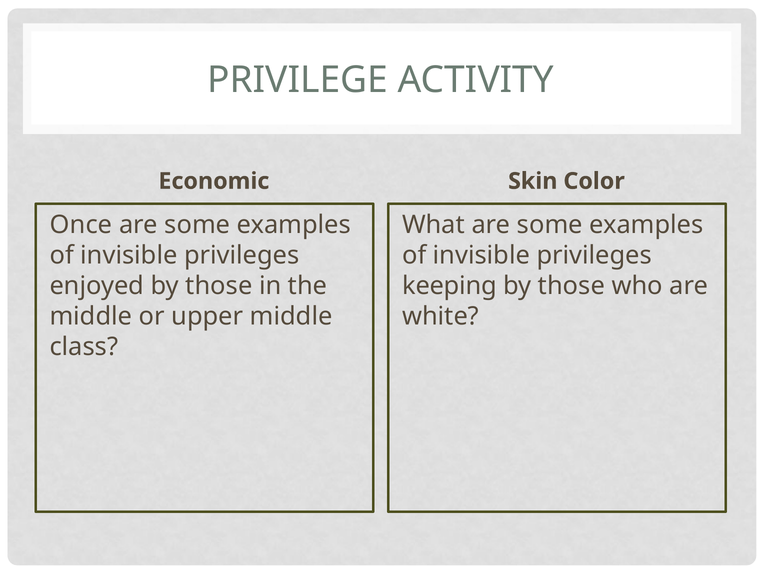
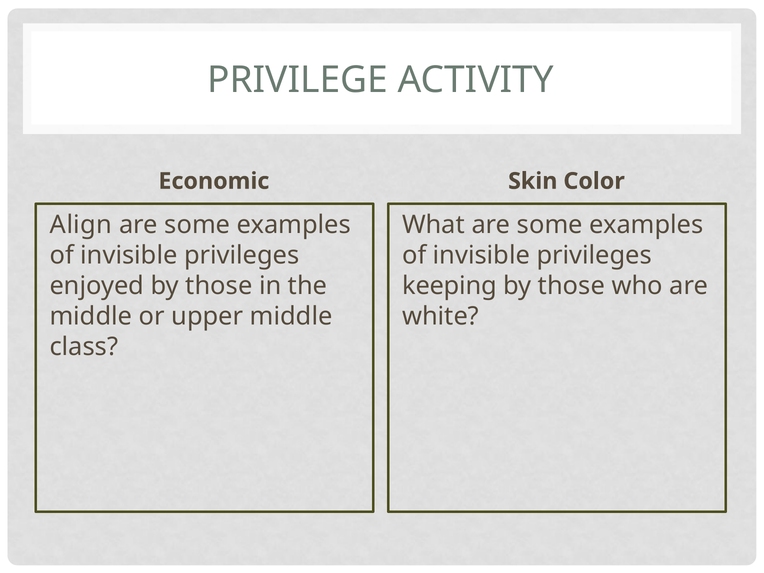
Once: Once -> Align (81, 225)
